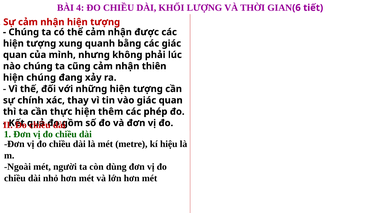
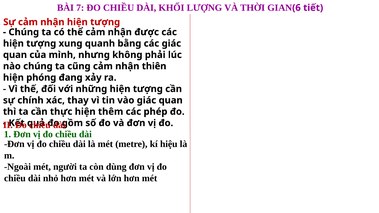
4: 4 -> 7 (80, 8)
hiện chúng: chúng -> phóng (41, 78)
